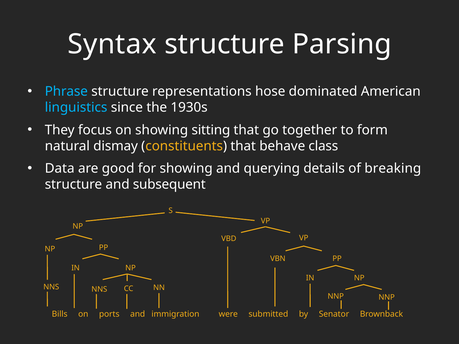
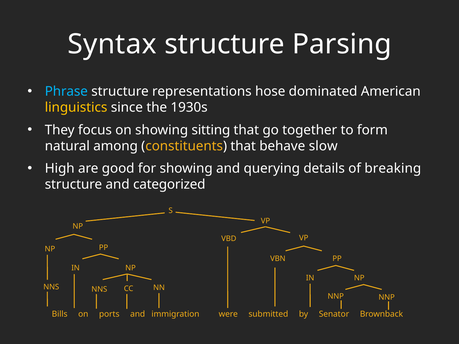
linguistics colour: light blue -> yellow (76, 108)
dismay: dismay -> among (116, 146)
class: class -> slow (323, 146)
Data: Data -> High (60, 169)
subsequent: subsequent -> categorized (169, 185)
